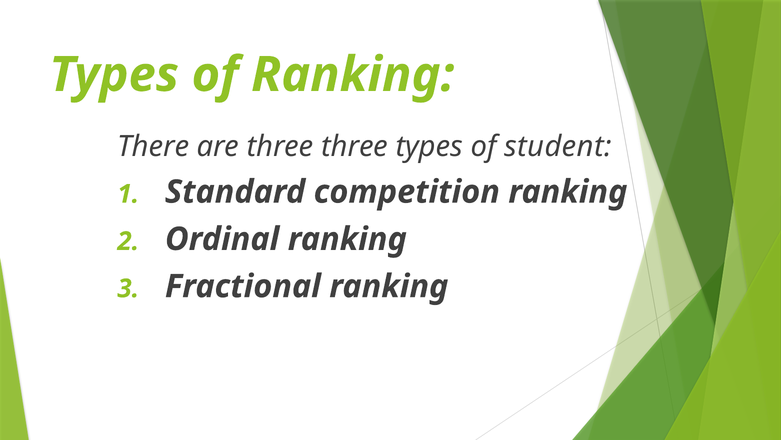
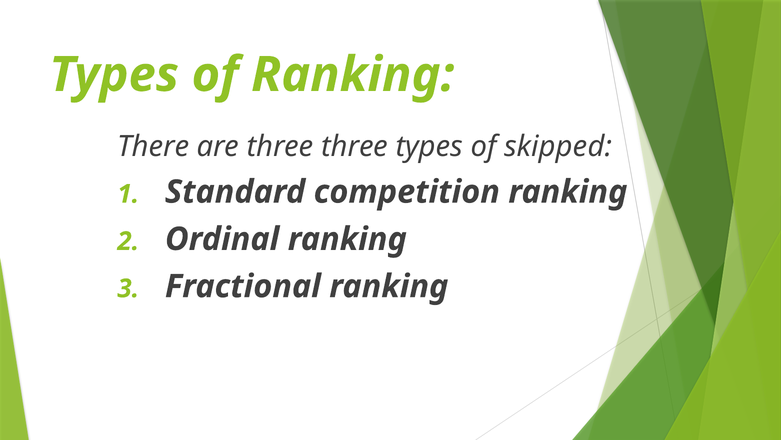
student: student -> skipped (558, 146)
